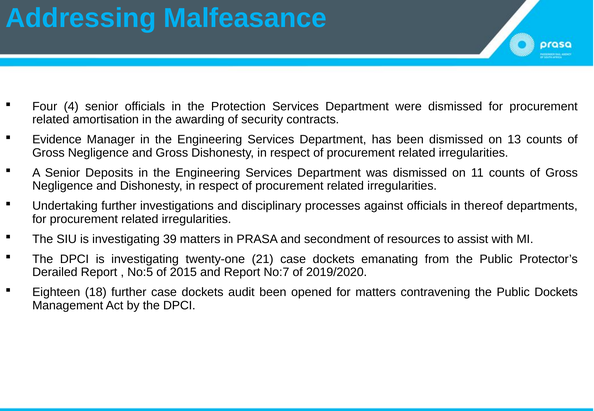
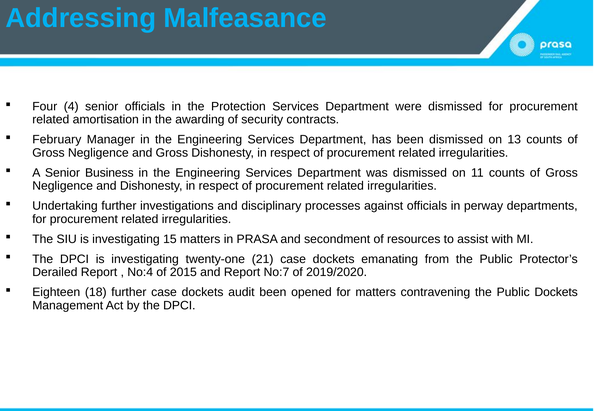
Evidence: Evidence -> February (57, 140)
Deposits: Deposits -> Business (109, 173)
thereof: thereof -> perway (484, 206)
39: 39 -> 15 (170, 239)
No:5: No:5 -> No:4 (140, 272)
